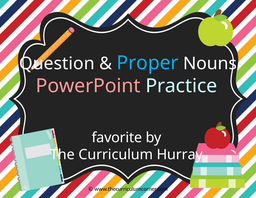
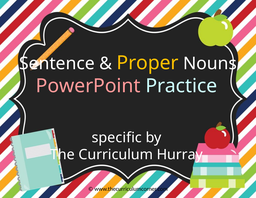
Question: Question -> Sentence (57, 63)
Proper colour: light blue -> yellow (148, 63)
favorite: favorite -> specific (117, 137)
